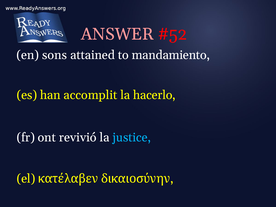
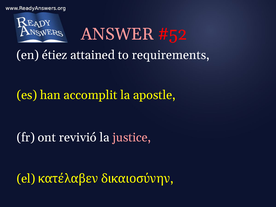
sons: sons -> étiez (55, 55)
mandamiento: mandamiento -> requirements (171, 55)
hacerlo: hacerlo -> apostle (154, 95)
justice colour: light blue -> pink (132, 138)
